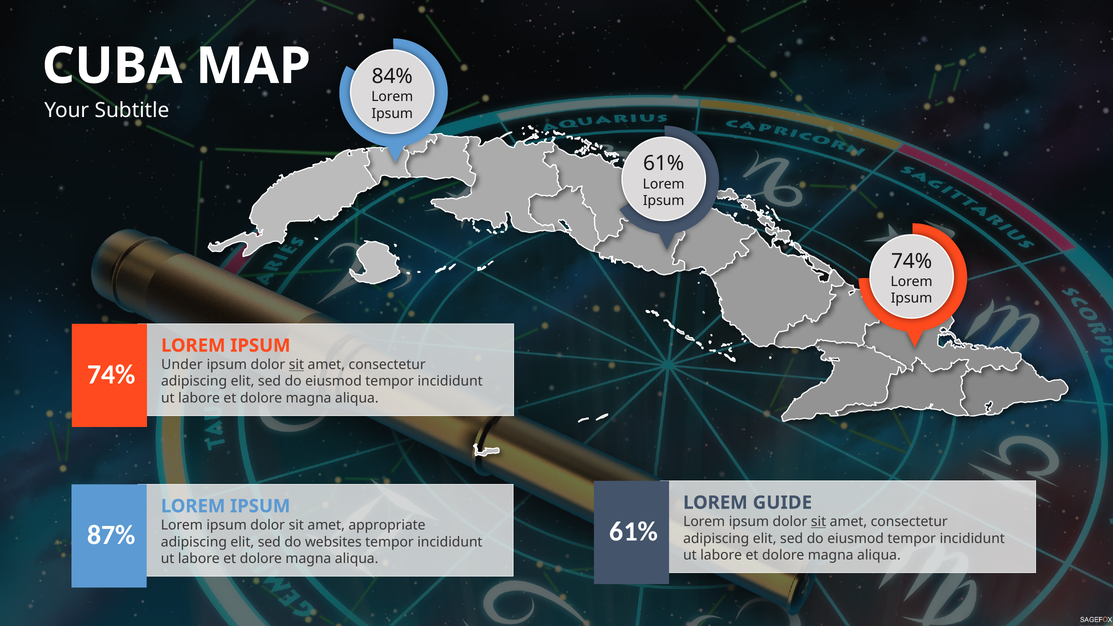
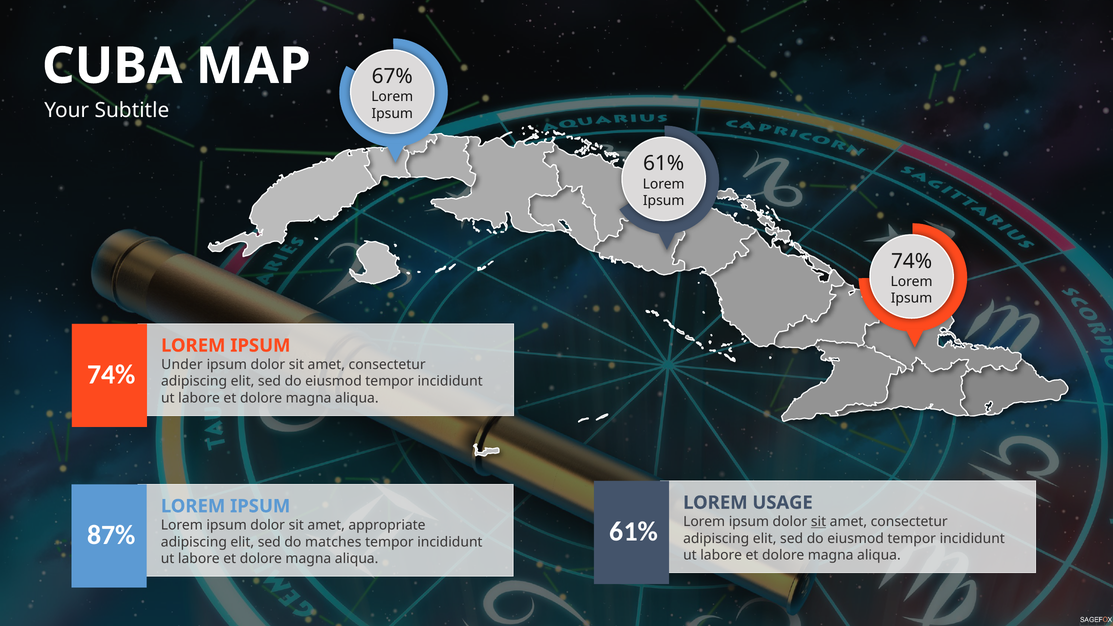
84%: 84% -> 67% (392, 76)
sit underline: present -> none (296, 365)
GUIDE: GUIDE -> USAGE (783, 503)
websites: websites -> matches (333, 542)
